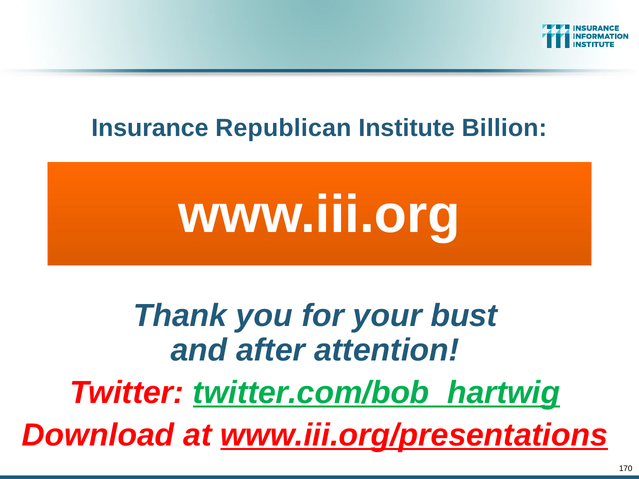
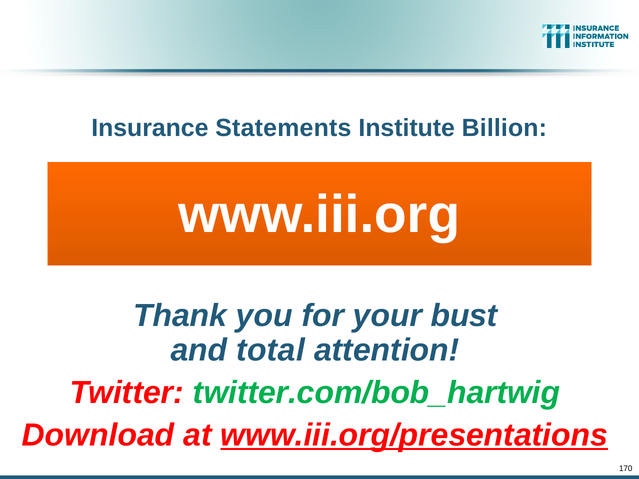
Republican: Republican -> Statements (283, 128)
after: after -> total (271, 350)
twitter.com/bob_hartwig underline: present -> none (377, 393)
